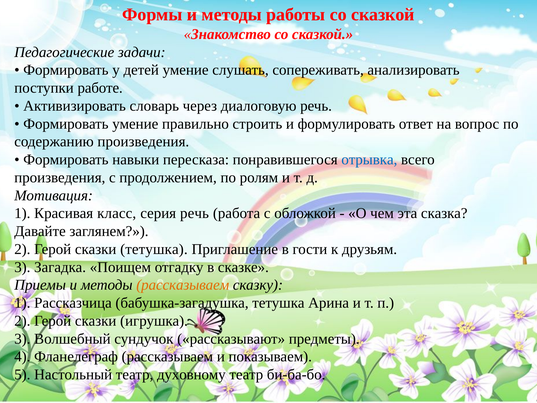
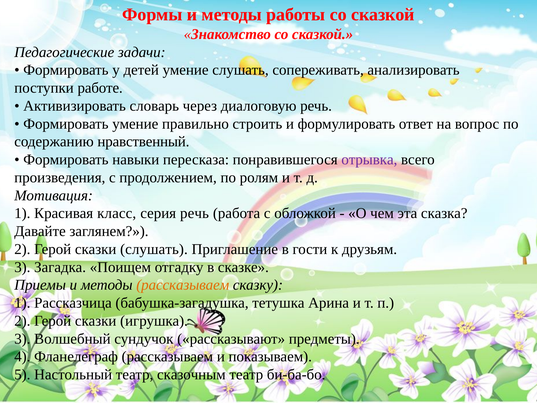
содержанию произведения: произведения -> нравственный (143, 142)
отрывка colour: blue -> purple (369, 160)
сказки тетушка: тетушка -> слушать (154, 249)
духовному: духовному -> сказочным (191, 374)
